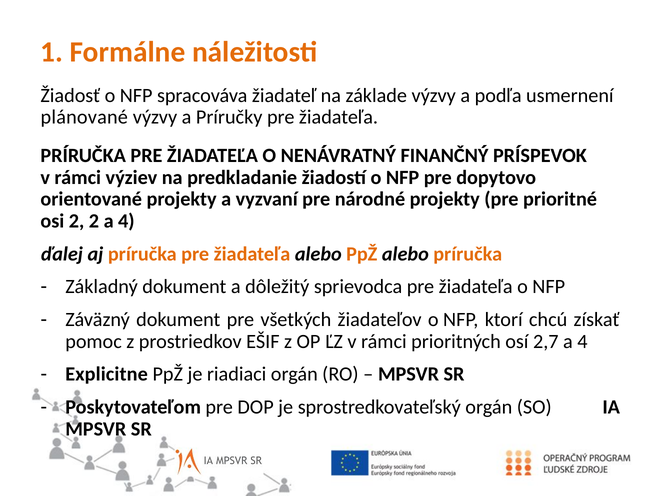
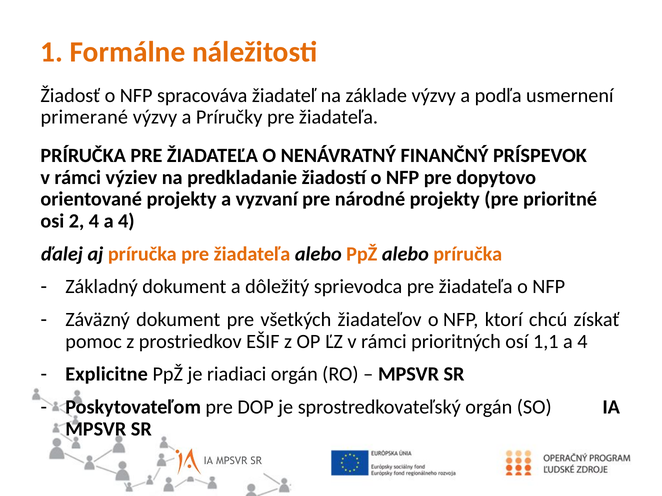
plánované: plánované -> primerané (84, 117)
2 2: 2 -> 4 (94, 221)
2,7: 2,7 -> 1,1 (546, 342)
